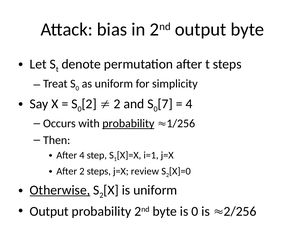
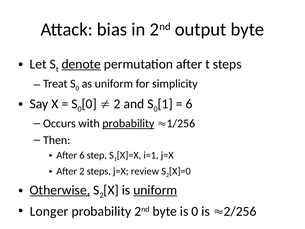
denote underline: none -> present (81, 64)
0 2: 2 -> 0 (89, 104)
0 7: 7 -> 1 (165, 104)
4: 4 -> 6 (189, 104)
After 4: 4 -> 6 (82, 155)
uniform underline: none -> present (155, 190)
Output: Output -> Longer (49, 211)
